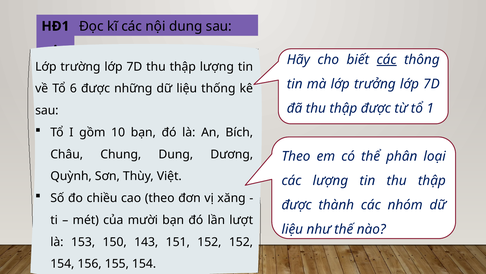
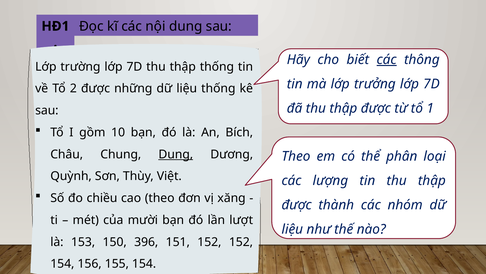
thập lượng: lượng -> thống (217, 67)
6: 6 -> 2 (73, 88)
Dung underline: none -> present (176, 154)
143: 143 -> 396 (146, 241)
